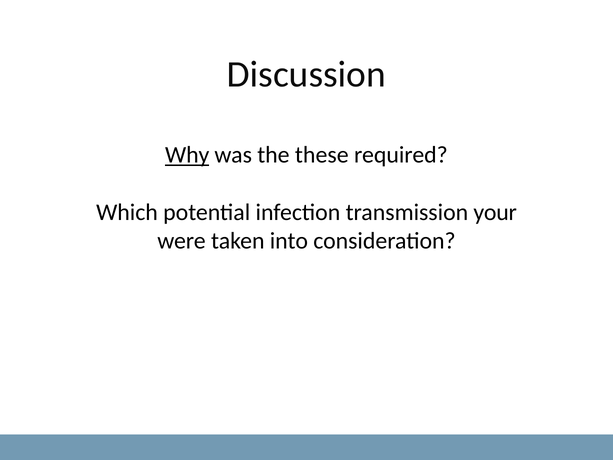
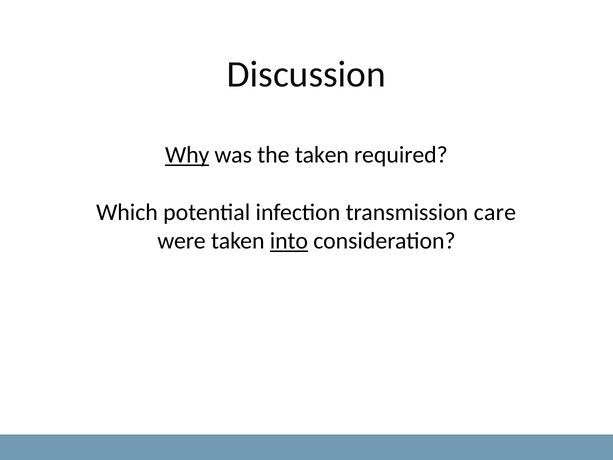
the these: these -> taken (322, 155)
your: your -> care (495, 212)
into underline: none -> present (289, 241)
